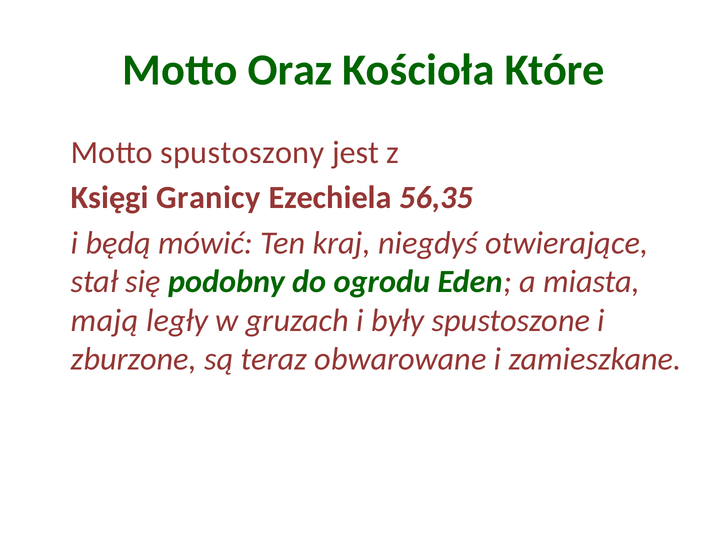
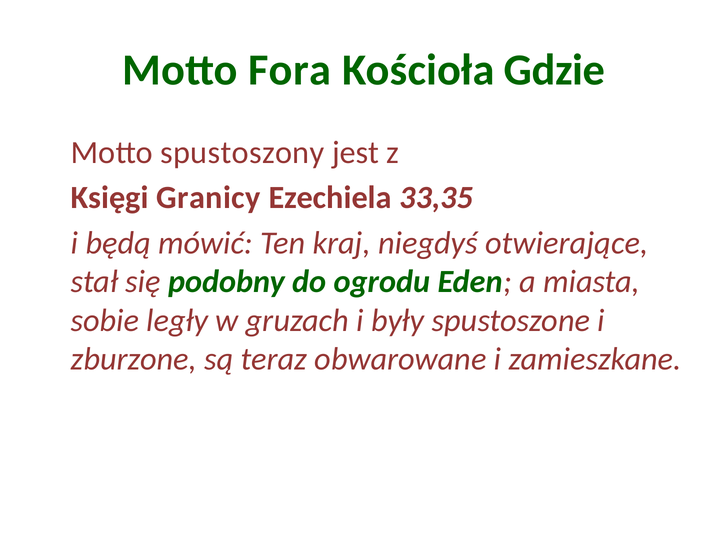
Oraz: Oraz -> Fora (290, 70)
Które: Które -> Gdzie (554, 70)
56,35: 56,35 -> 33,35 (436, 198)
mają: mają -> sobie (105, 321)
